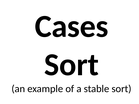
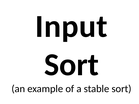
Cases: Cases -> Input (71, 26)
